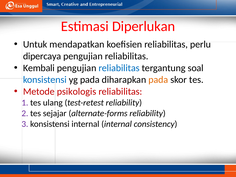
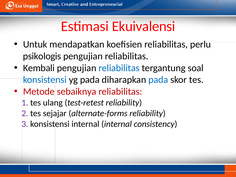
Diperlukan: Diperlukan -> Ekuivalensi (144, 26)
dipercaya: dipercaya -> psikologis (42, 56)
pada colour: orange -> blue (158, 80)
psikologis: psikologis -> sebaiknya (77, 92)
